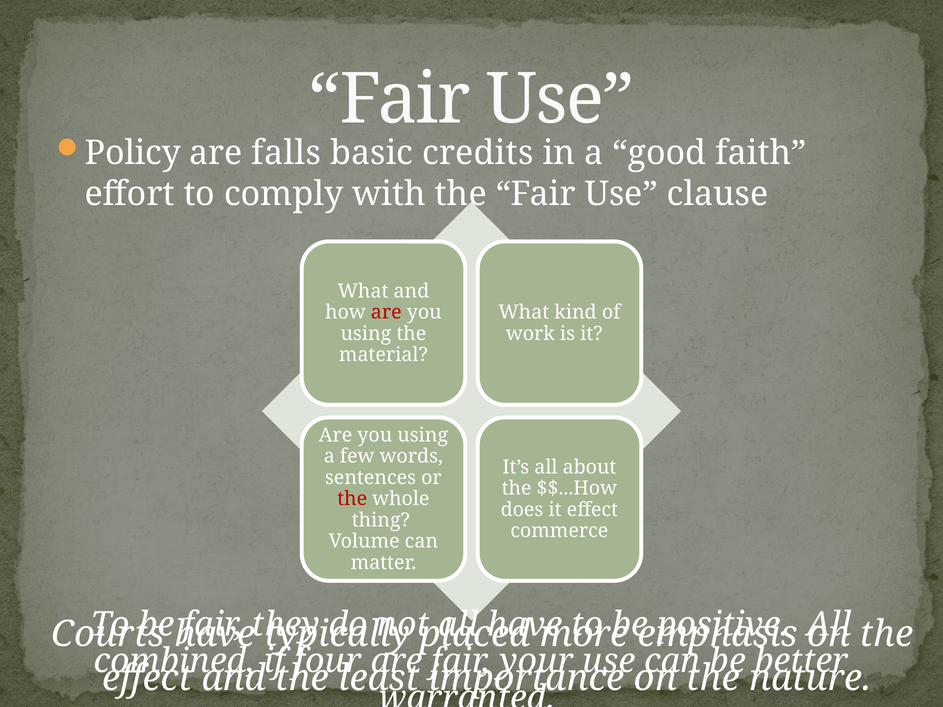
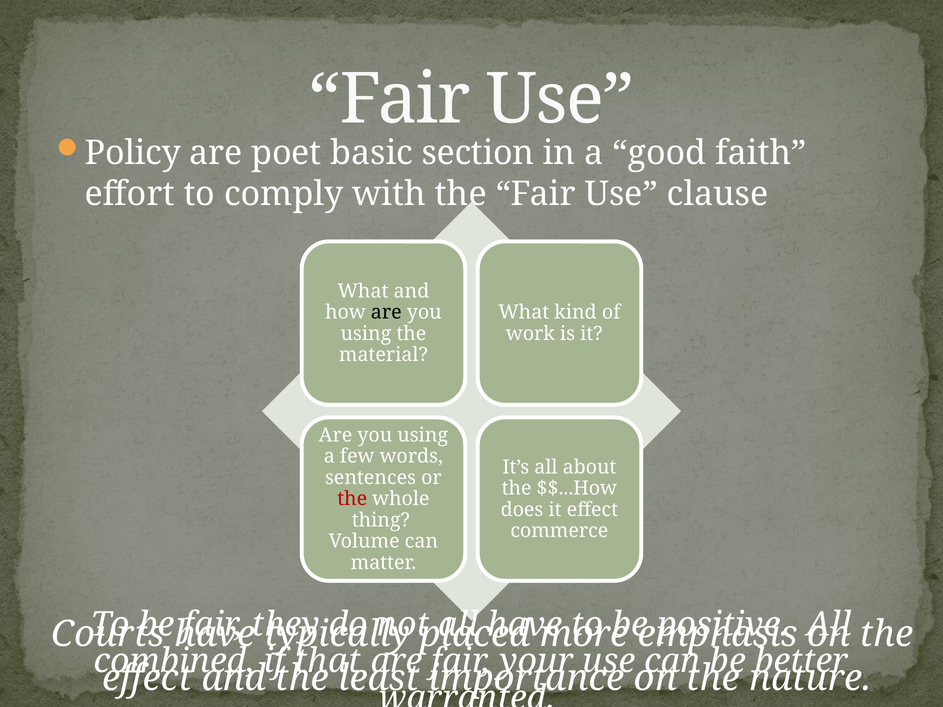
falls: falls -> poet (286, 153)
credits: credits -> section (478, 153)
are colour: red -> black (386, 312)
four: four -> that (328, 661)
